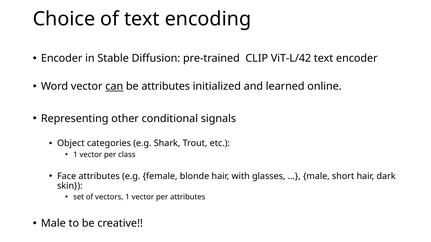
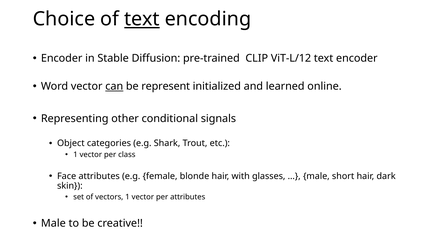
text underline: none -> present (142, 19)
ViT-L/42: ViT-L/42 -> ViT-L/12 (291, 58)
be attributes: attributes -> represent (166, 87)
